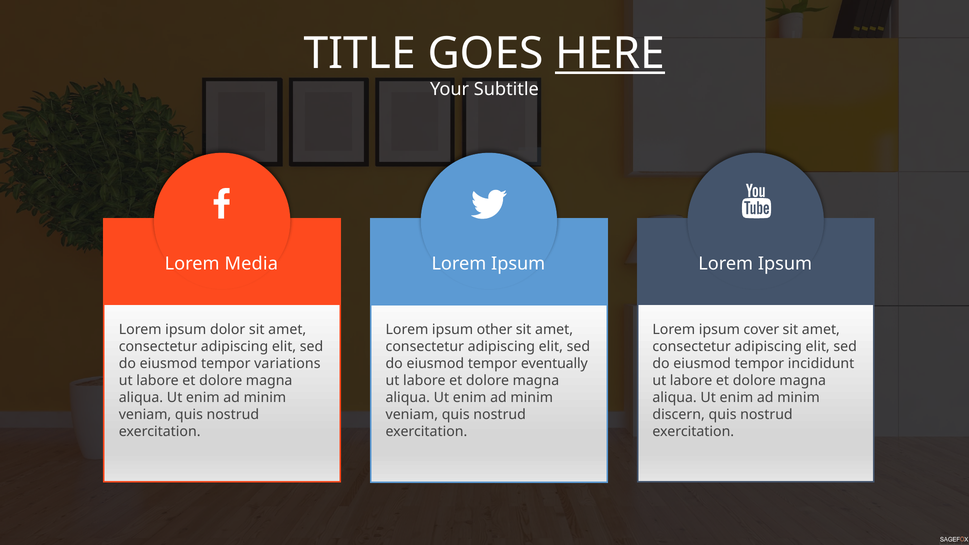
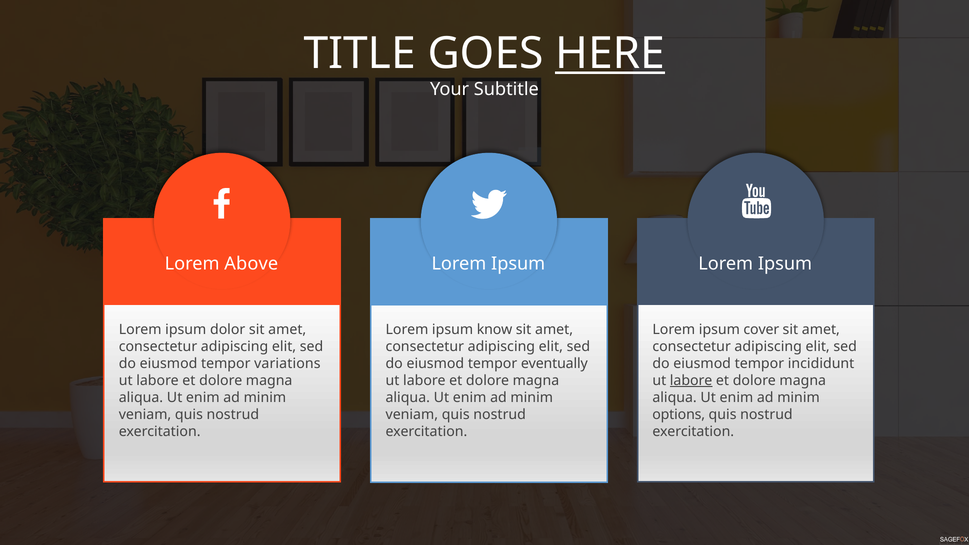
Media: Media -> Above (251, 264)
other: other -> know (495, 330)
labore underline: none -> present (691, 381)
discern: discern -> options (679, 415)
